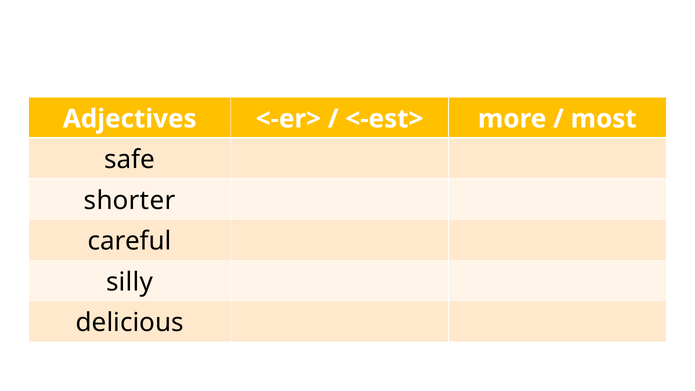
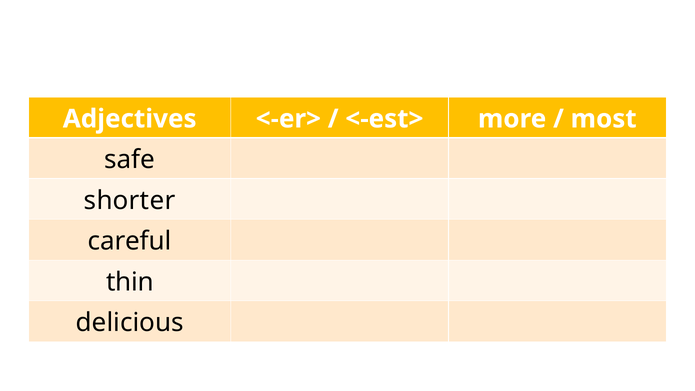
silly: silly -> thin (130, 282)
